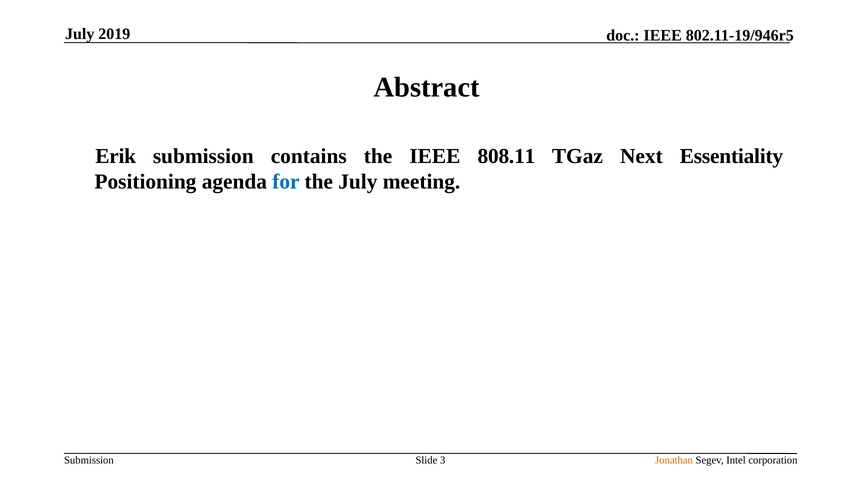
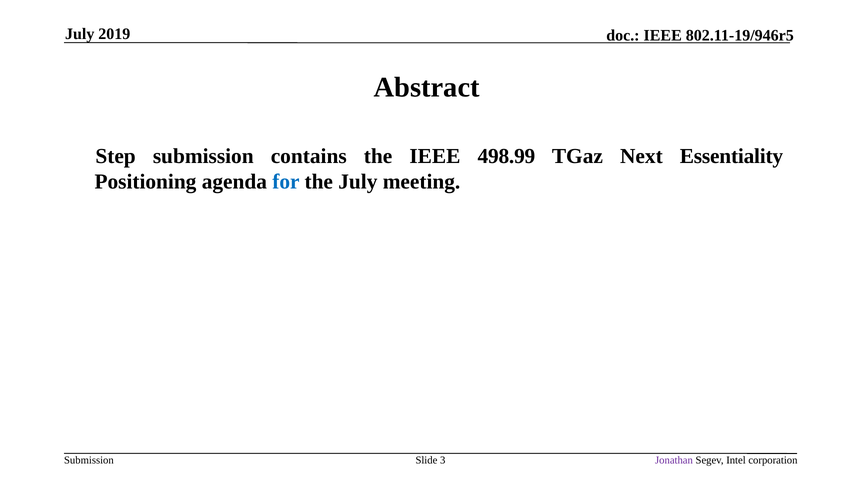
Erik: Erik -> Step (116, 156)
808.11: 808.11 -> 498.99 (506, 156)
Jonathan colour: orange -> purple (674, 461)
